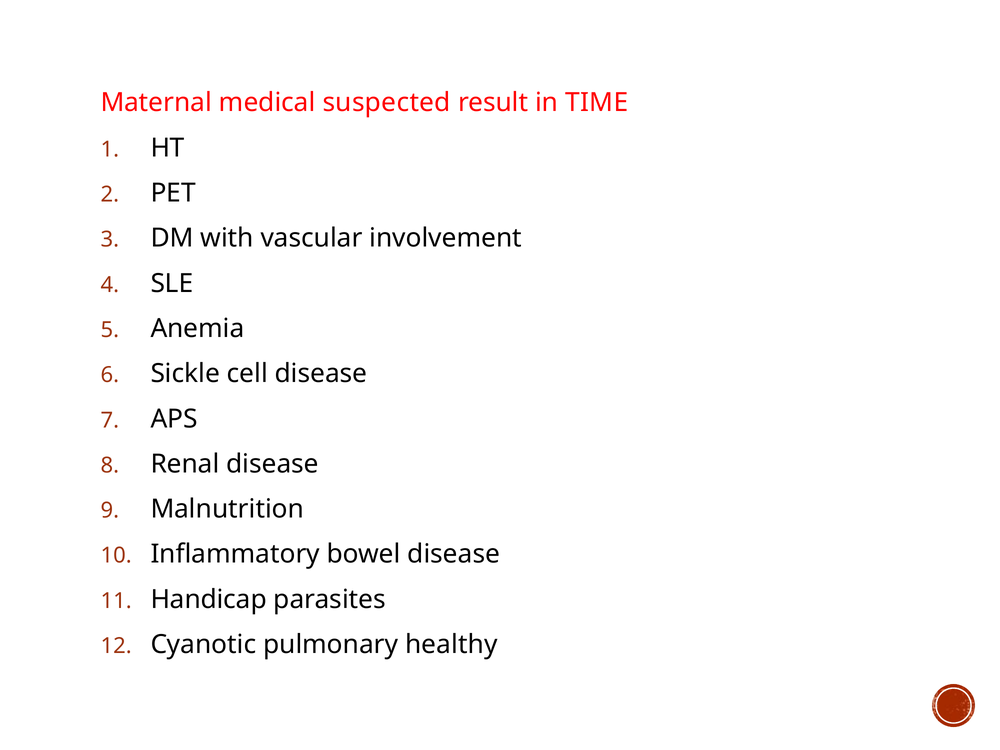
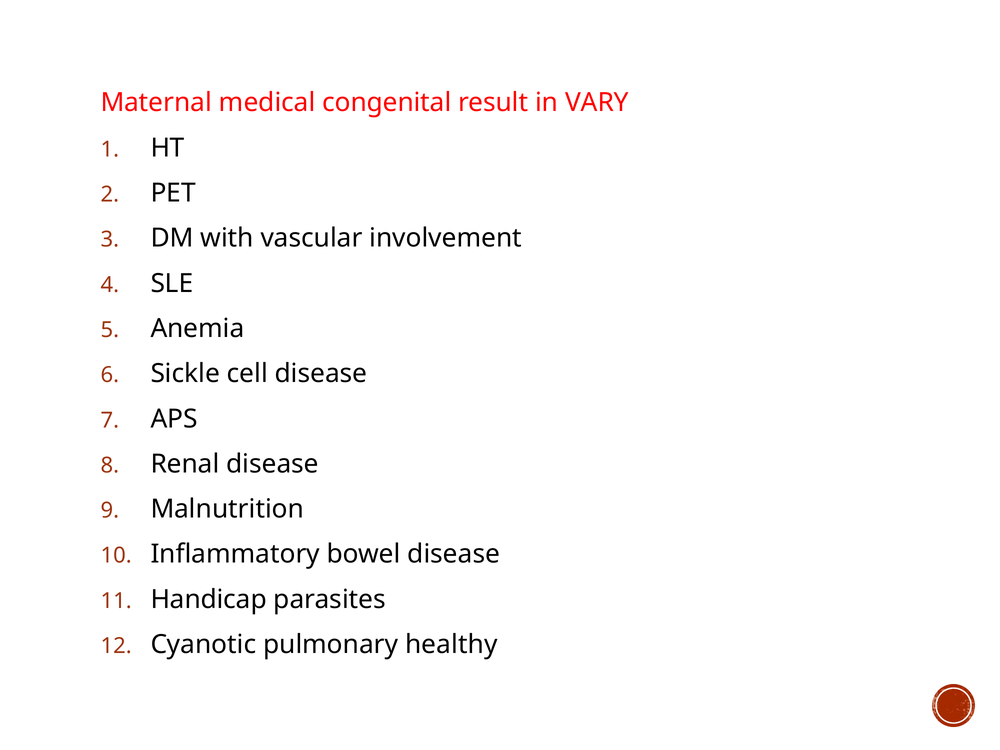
suspected: suspected -> congenital (387, 103)
TIME: TIME -> VARY (597, 103)
